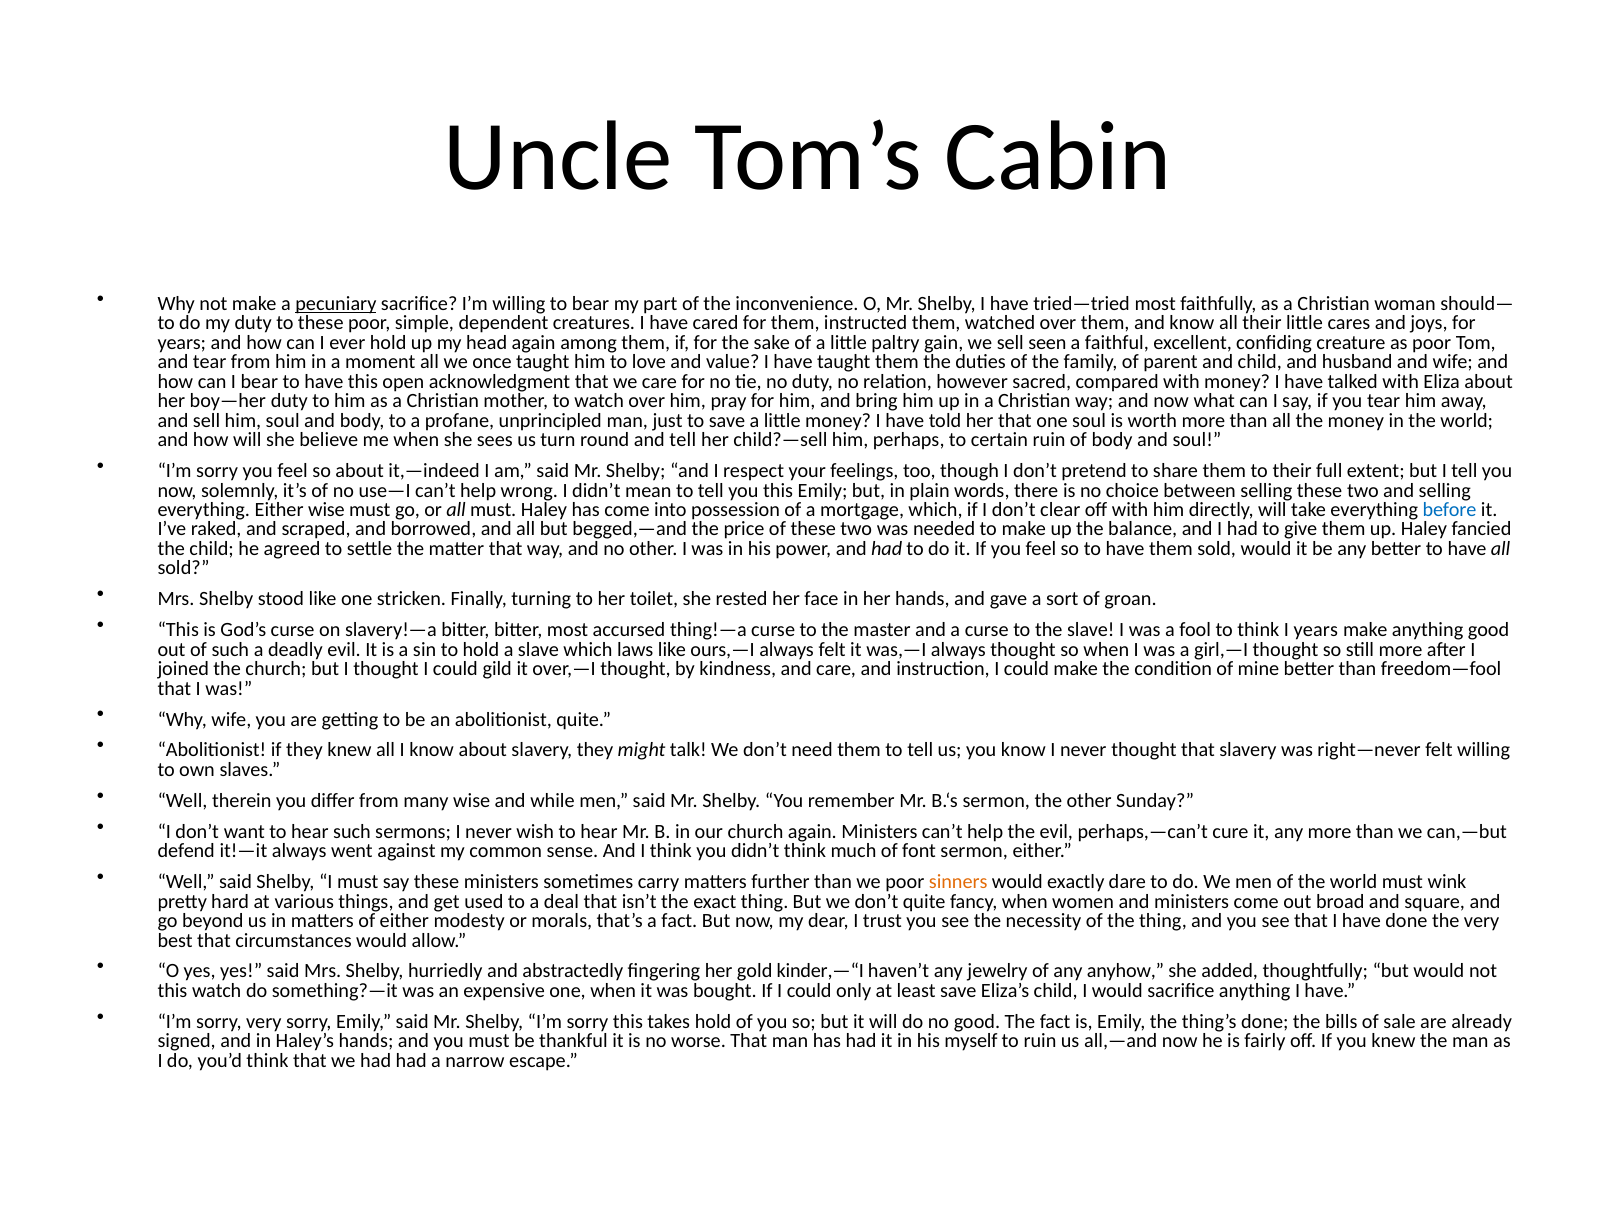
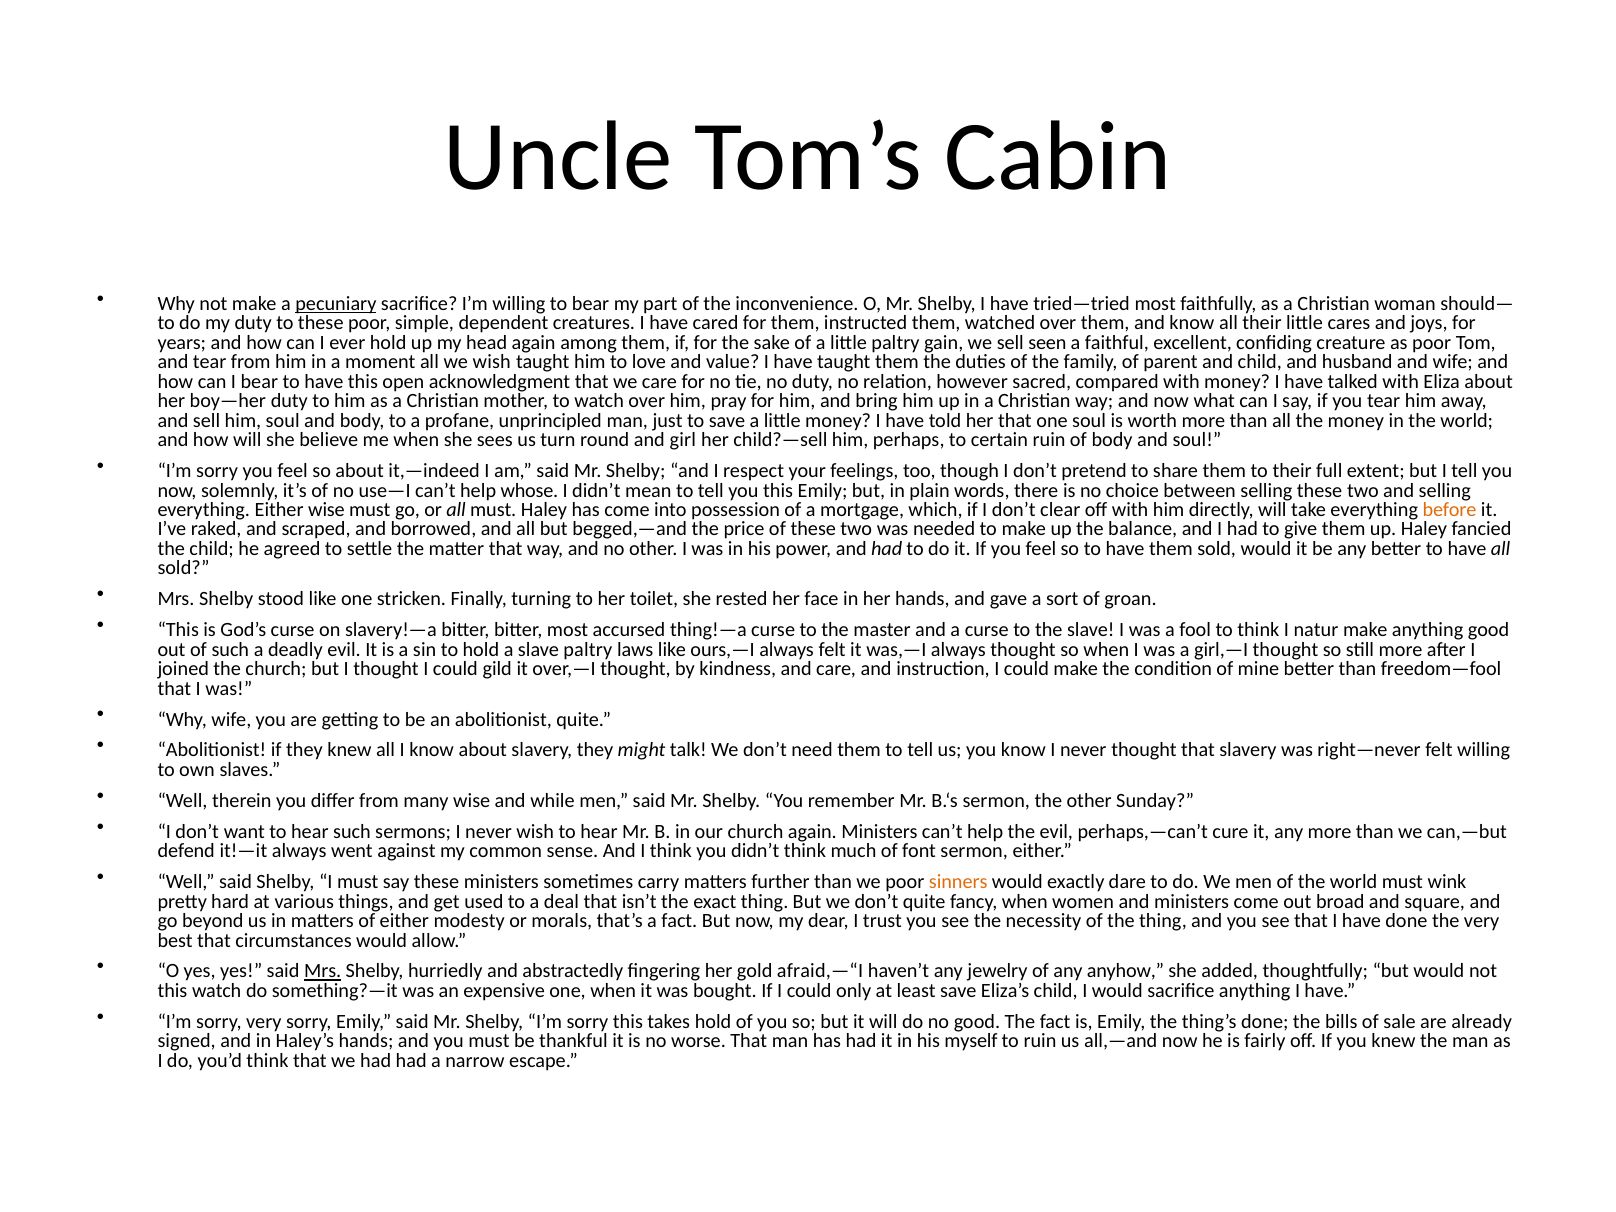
we once: once -> wish (492, 362)
and tell: tell -> girl (683, 440)
wrong: wrong -> whose (529, 490)
before colour: blue -> orange (1450, 510)
I years: years -> natur (1316, 630)
slave which: which -> paltry (588, 650)
Mrs underline: none -> present (323, 971)
kinder,—“I: kinder,—“I -> afraid,—“I (820, 971)
